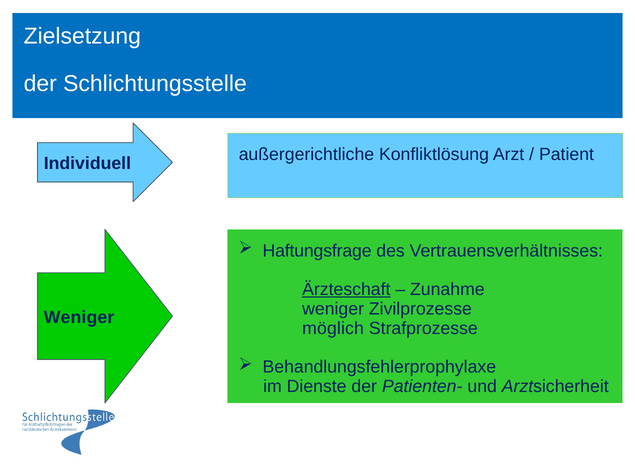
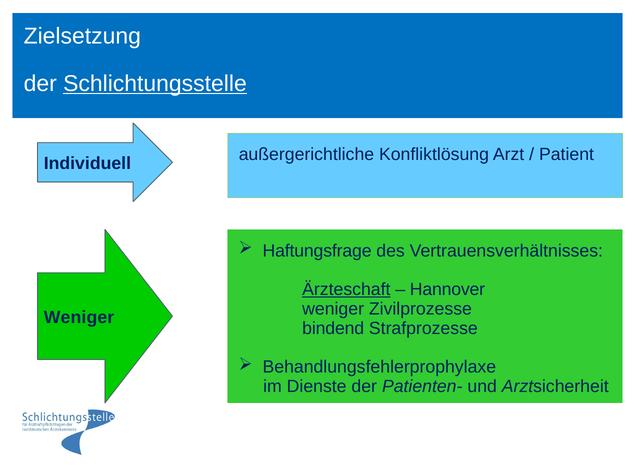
Schlichtungsstelle underline: none -> present (155, 84)
Zunahme: Zunahme -> Hannover (447, 290)
möglich: möglich -> bindend (333, 328)
